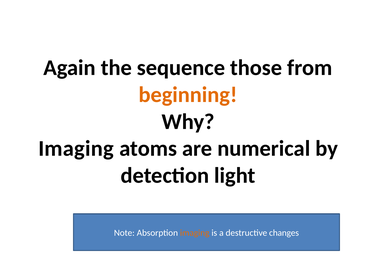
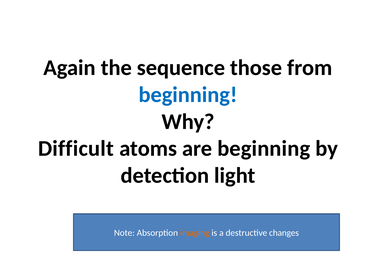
beginning colour: orange -> blue (188, 95)
Imaging: Imaging -> Difficult (76, 149)
are numerical: numerical -> beginning (264, 149)
